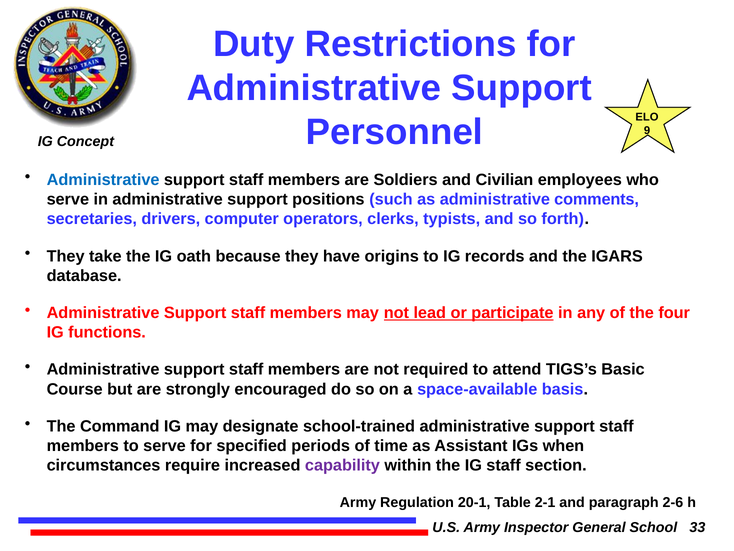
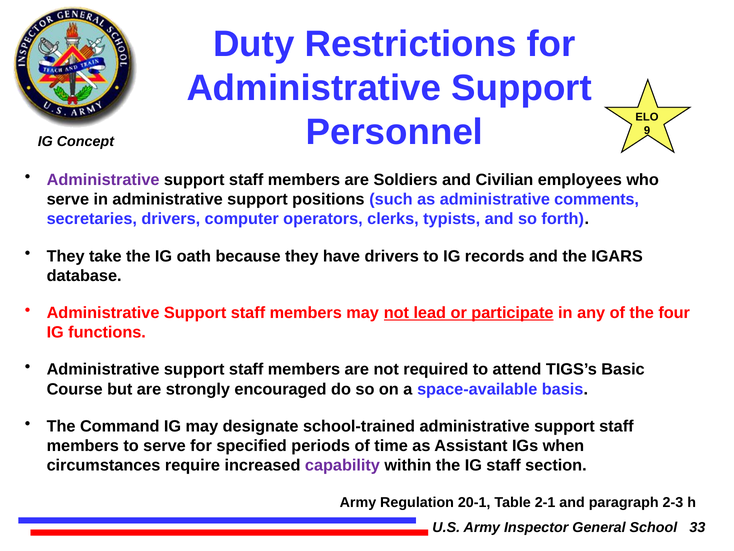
Administrative colour: blue -> purple (103, 180)
have origins: origins -> drivers (392, 256)
2-6: 2-6 -> 2-3 (673, 502)
